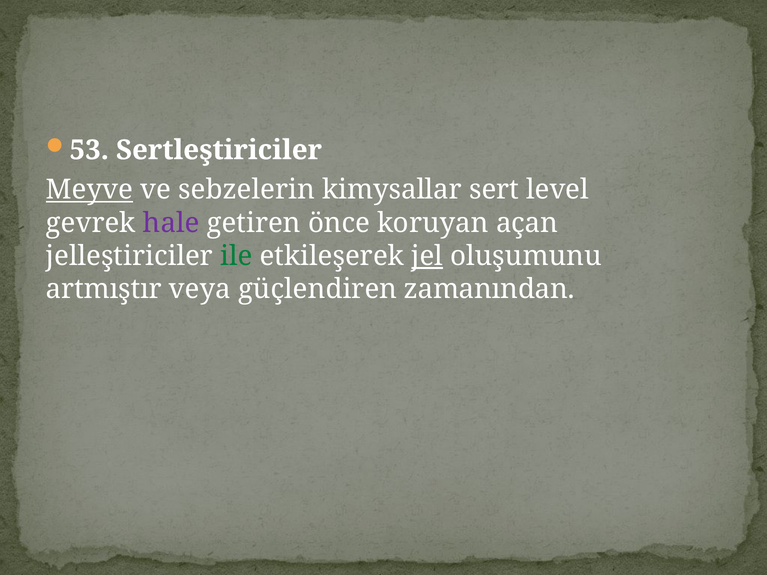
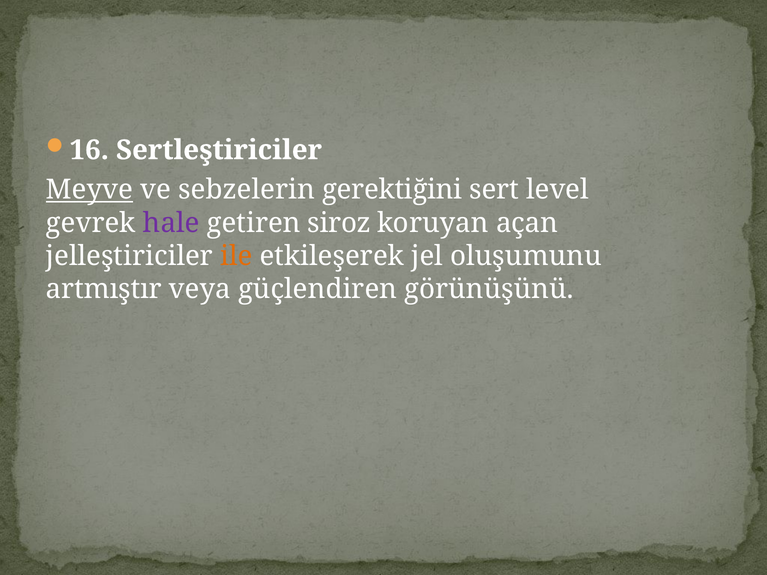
53: 53 -> 16 (89, 150)
kimysallar: kimysallar -> gerektiğini (392, 190)
önce: önce -> siroz (339, 223)
ile colour: green -> orange (236, 256)
jel underline: present -> none (427, 256)
zamanından: zamanından -> görünüşünü (489, 289)
